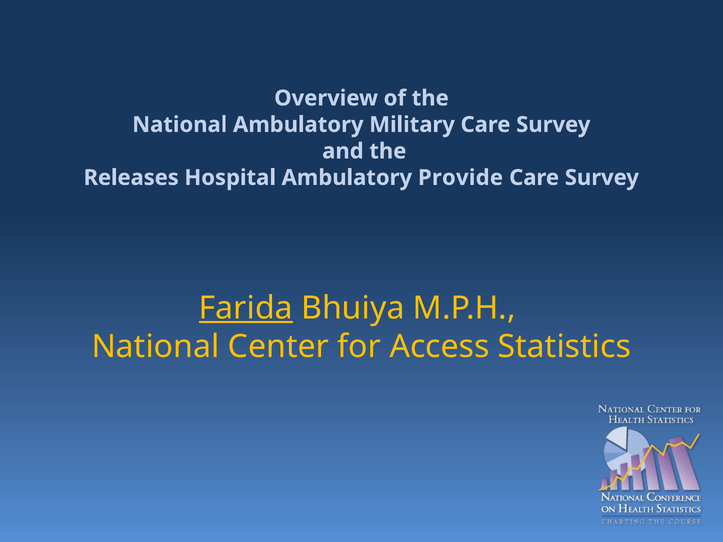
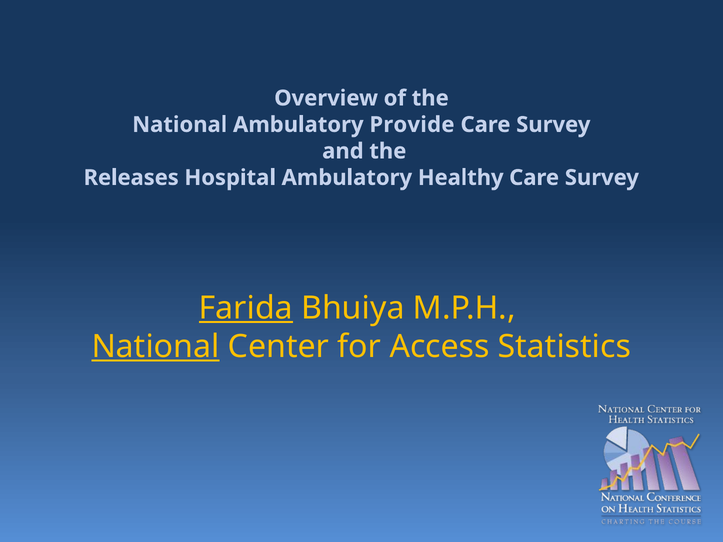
Military: Military -> Provide (412, 125)
Provide: Provide -> Healthy (461, 178)
National underline: none -> present (155, 347)
